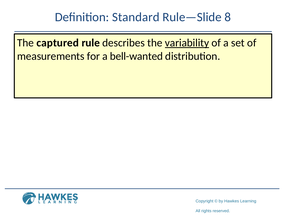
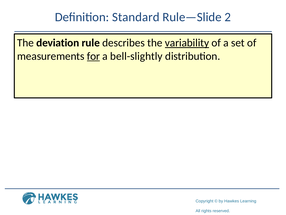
8: 8 -> 2 (228, 17)
captured: captured -> deviation (58, 43)
for underline: none -> present (93, 56)
bell-wanted: bell-wanted -> bell-slightly (136, 56)
